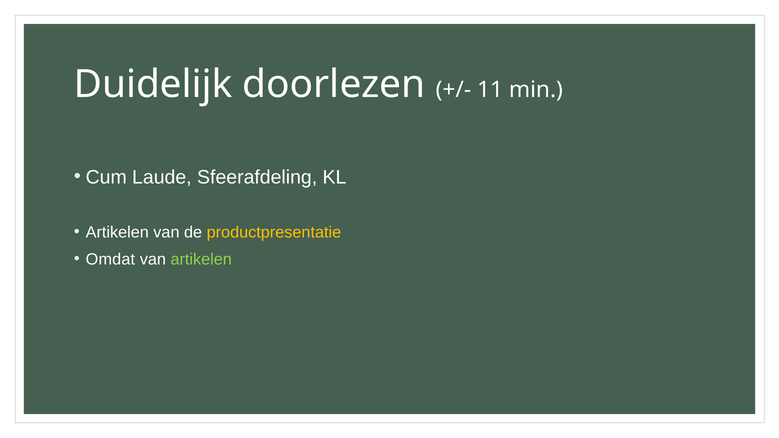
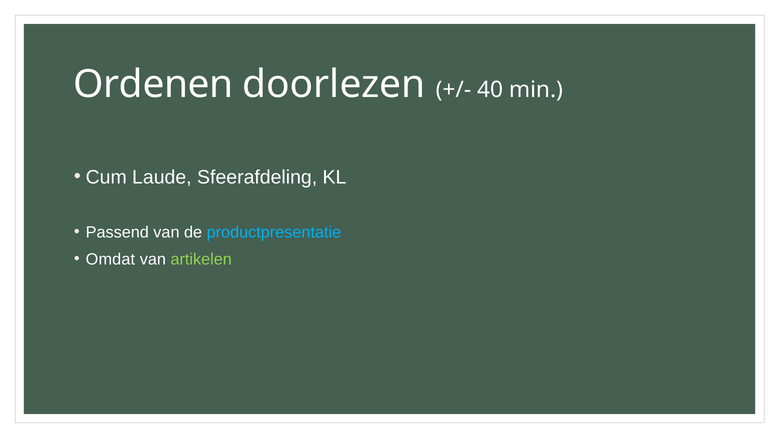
Duidelijk: Duidelijk -> Ordenen (153, 85)
11: 11 -> 40 (490, 90)
Artikelen: Artikelen -> Passend (117, 233)
productpresentatie colour: yellow -> light blue (274, 233)
